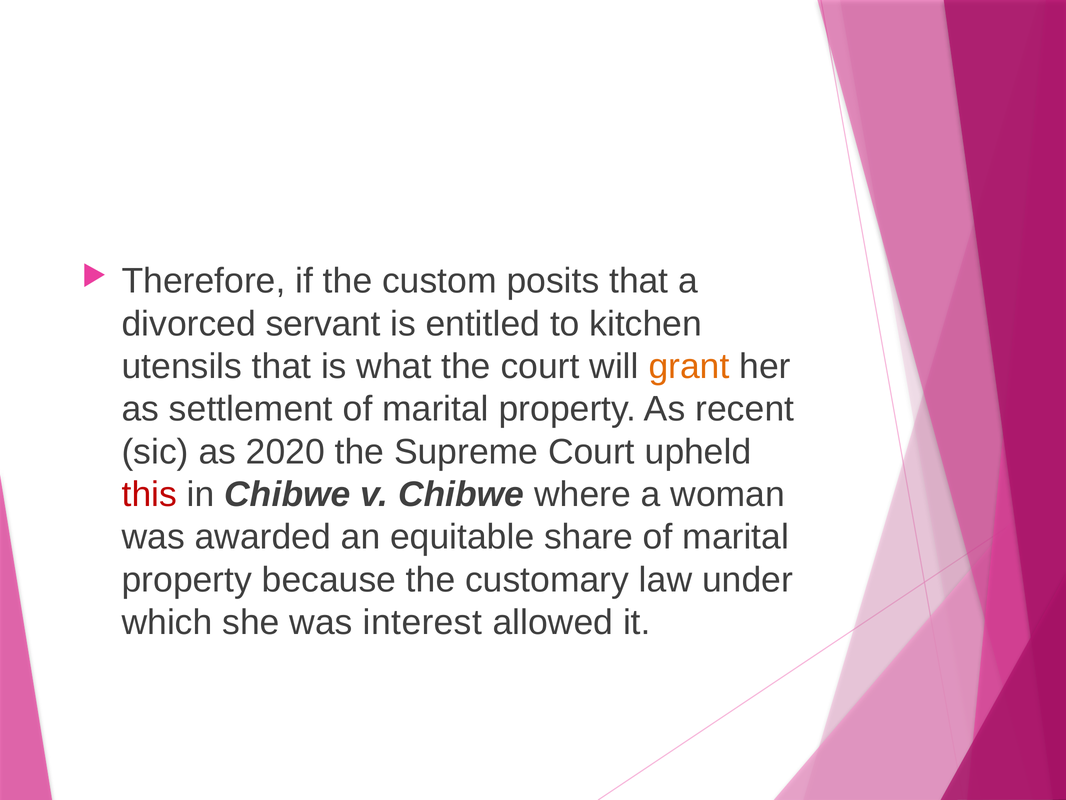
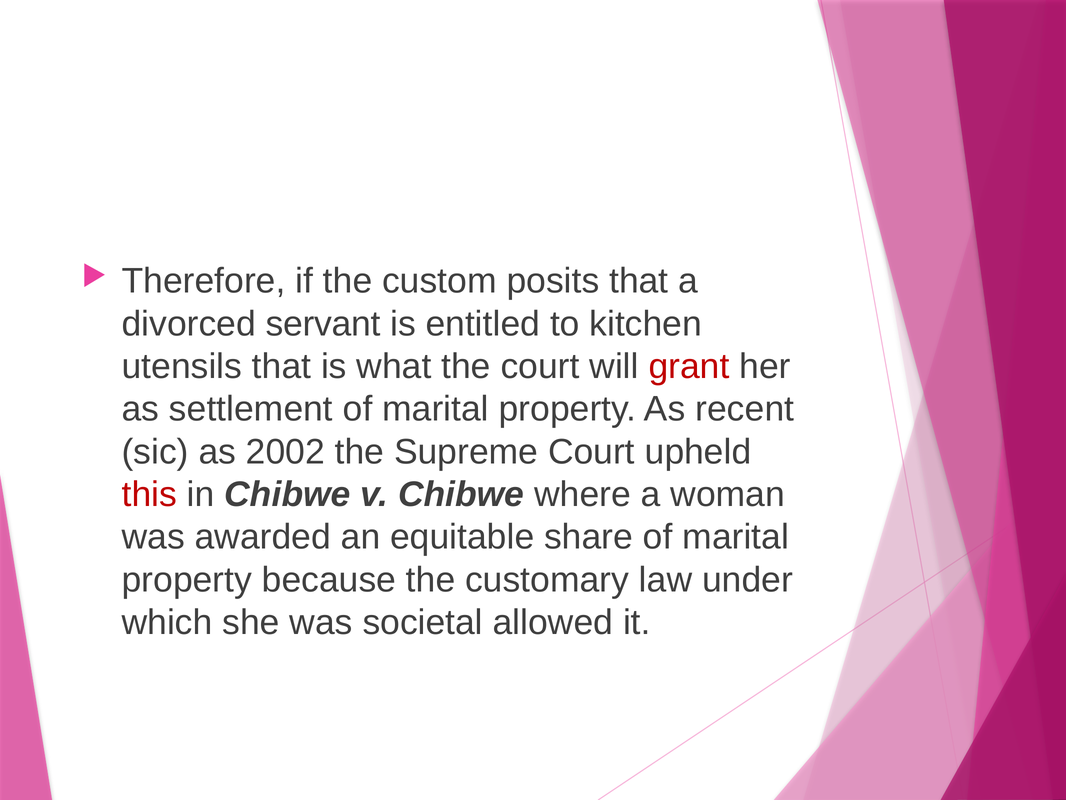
grant colour: orange -> red (689, 366)
2020: 2020 -> 2002 (285, 452)
interest: interest -> societal (423, 622)
